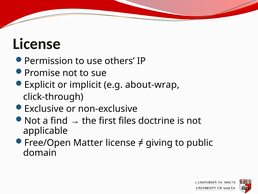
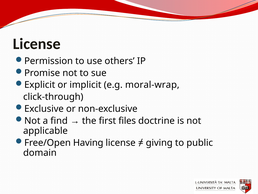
about-wrap: about-wrap -> moral-wrap (152, 85)
Matter: Matter -> Having (88, 142)
